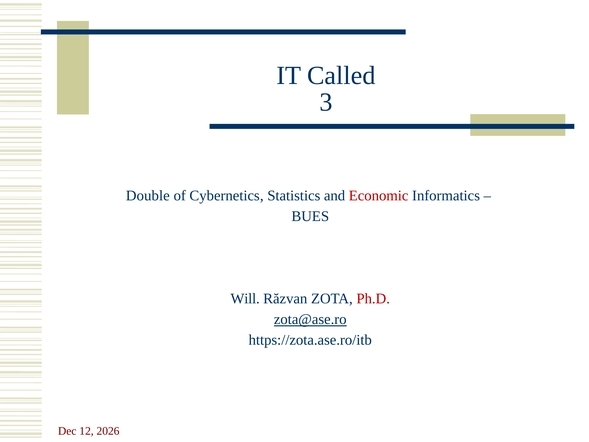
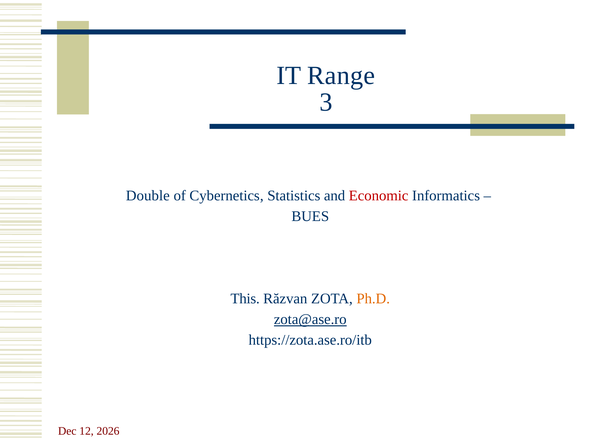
Called: Called -> Range (341, 75)
Will: Will -> This (245, 298)
Ph.D colour: red -> orange (373, 298)
